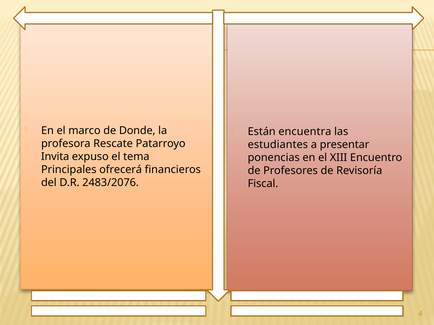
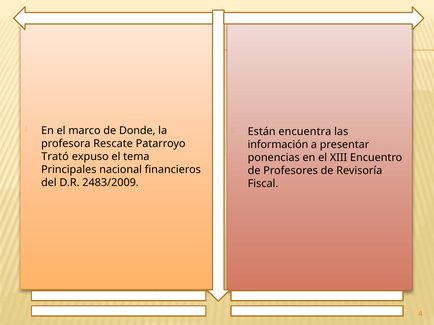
estudiantes: estudiantes -> información (278, 145)
Invita: Invita -> Trató (55, 157)
ofrecerá: ofrecerá -> nacional (121, 170)
2483/2076: 2483/2076 -> 2483/2009 (111, 183)
